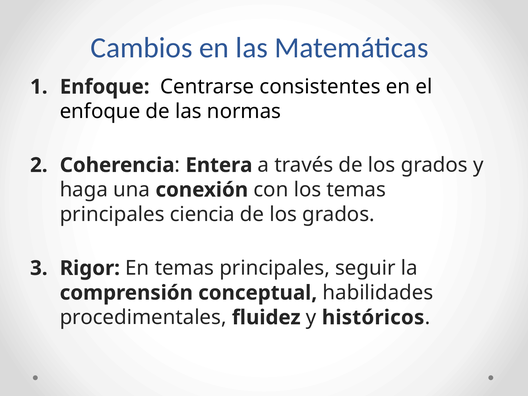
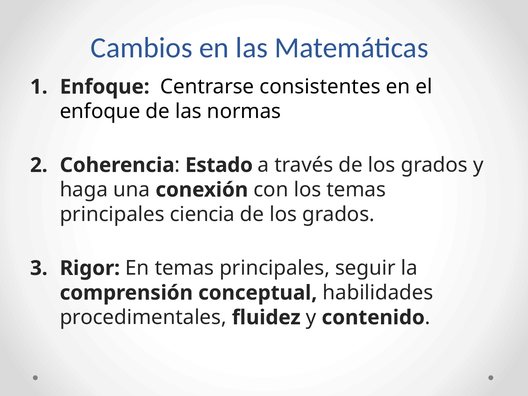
Entera: Entera -> Estado (219, 165)
históricos: históricos -> contenido (373, 318)
